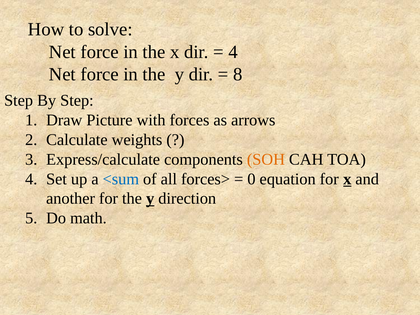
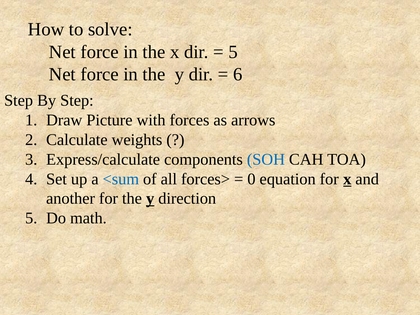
4: 4 -> 5 (233, 52)
8: 8 -> 6 (238, 74)
SOH colour: orange -> blue (266, 159)
